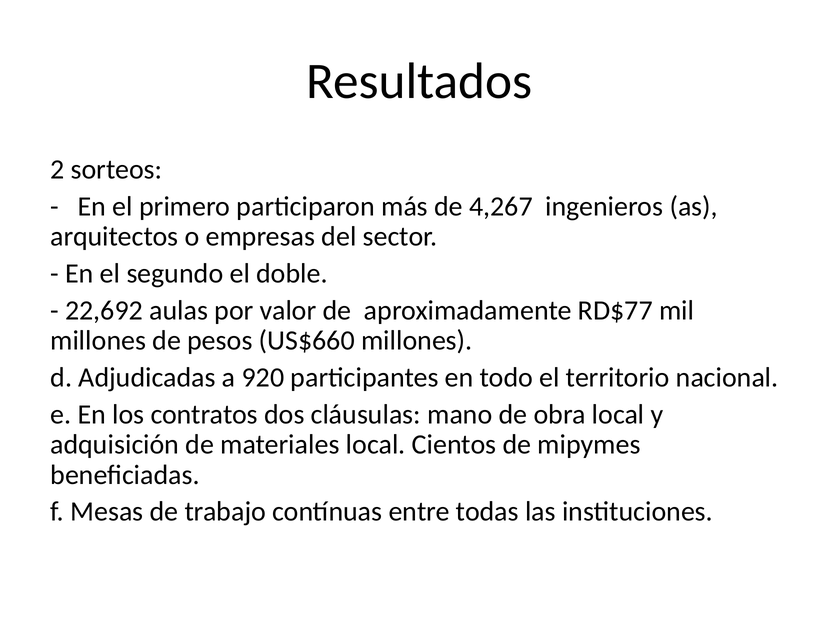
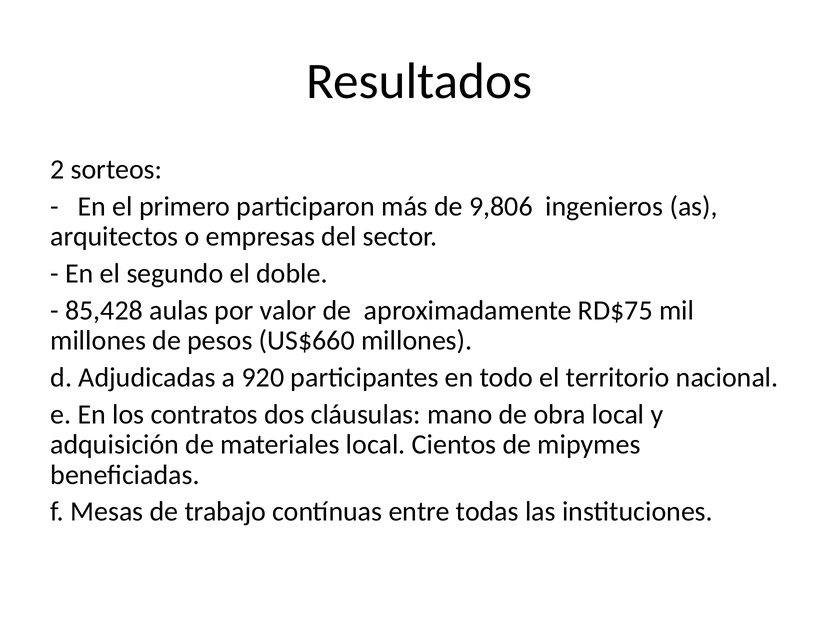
4,267: 4,267 -> 9,806 (501, 207)
22,692: 22,692 -> 85,428 (104, 311)
RD$77: RD$77 -> RD$75 (615, 311)
